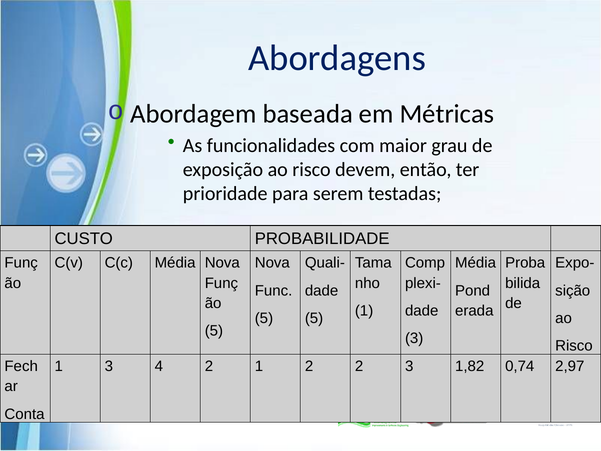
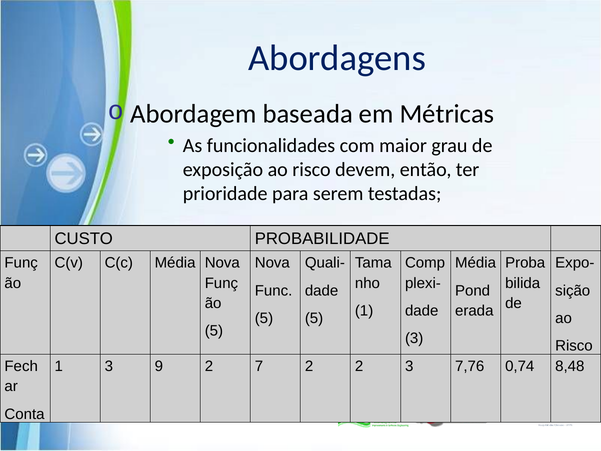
4: 4 -> 9 (159, 366)
2 1: 1 -> 7 (259, 366)
1,82: 1,82 -> 7,76 (470, 366)
2,97: 2,97 -> 8,48 (570, 366)
